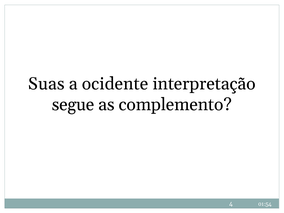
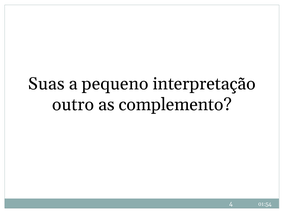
ocidente: ocidente -> pequeno (115, 84)
segue: segue -> outro (73, 105)
